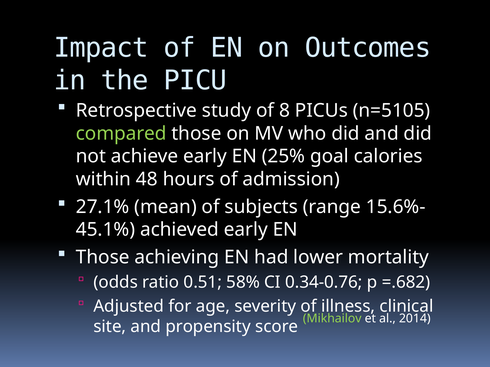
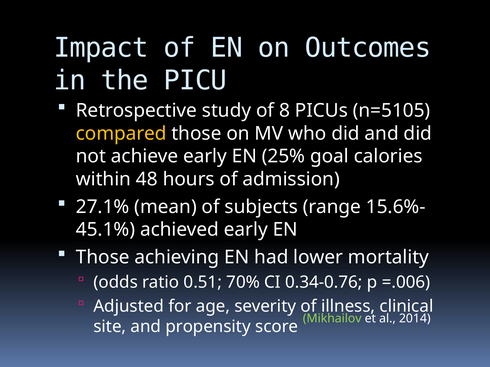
compared colour: light green -> yellow (121, 134)
58%: 58% -> 70% (243, 283)
=.682: =.682 -> =.006 (406, 283)
